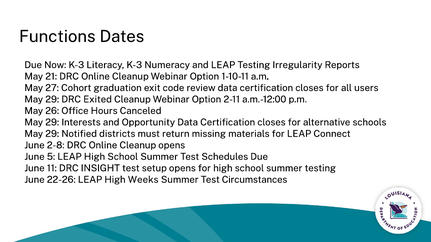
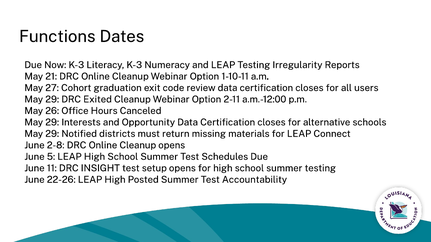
Weeks: Weeks -> Posted (143, 180)
Circumstances: Circumstances -> Accountability (254, 180)
